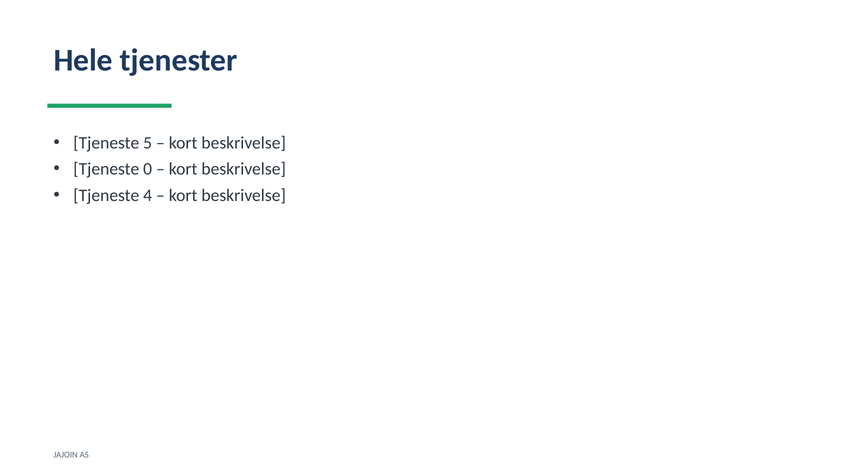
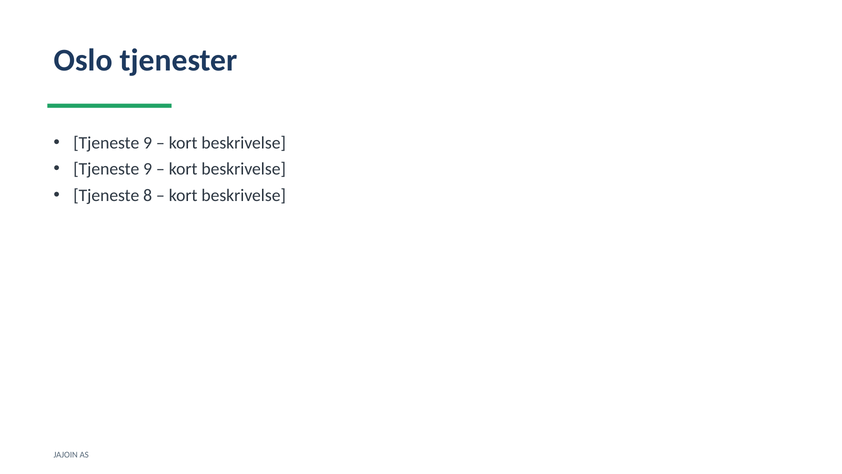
Hele: Hele -> Oslo (83, 60)
5: 5 -> 9 (148, 143)
0: 0 -> 9 (148, 169)
4: 4 -> 8 (148, 195)
